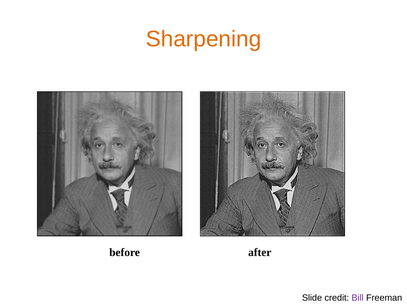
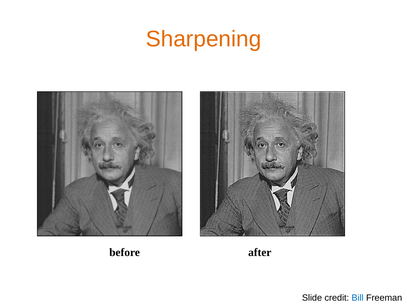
Bill colour: purple -> blue (358, 298)
